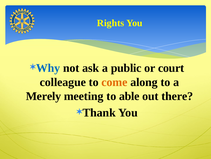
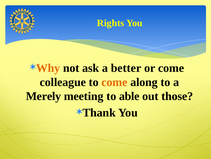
Why colour: blue -> orange (48, 68)
public: public -> better (126, 68)
or court: court -> come (171, 68)
there: there -> those (177, 96)
